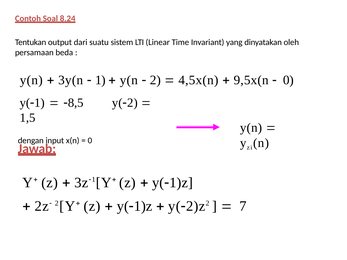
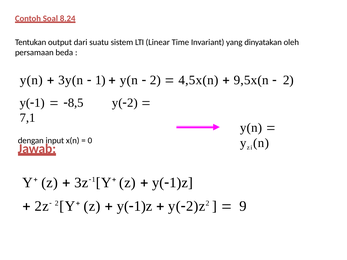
0: 0 -> 2 (288, 80)
1,5: 1,5 -> 7,1 (28, 118)
7: 7 -> 9 (243, 206)
